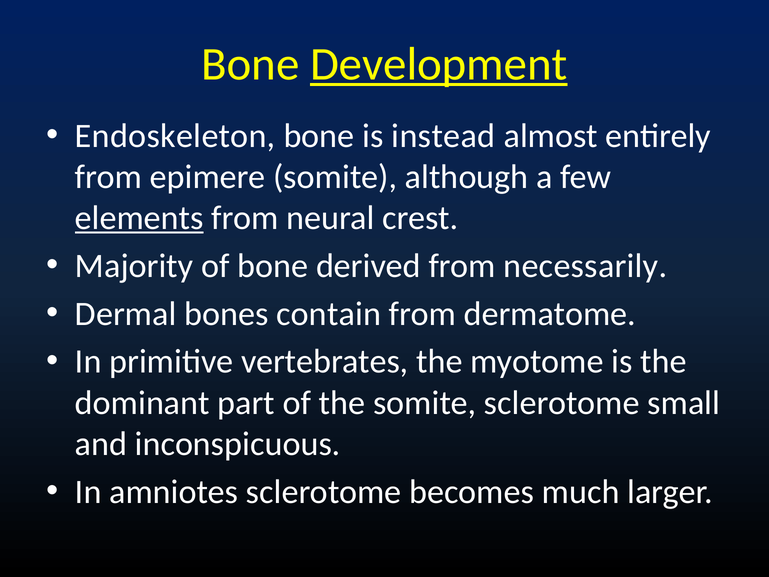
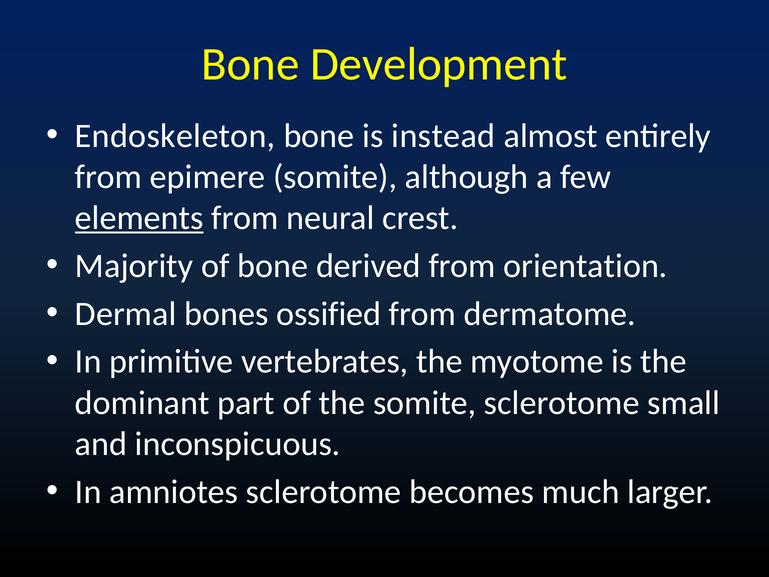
Development underline: present -> none (439, 64)
necessarily: necessarily -> orientation (585, 266)
contain: contain -> ossified (329, 314)
